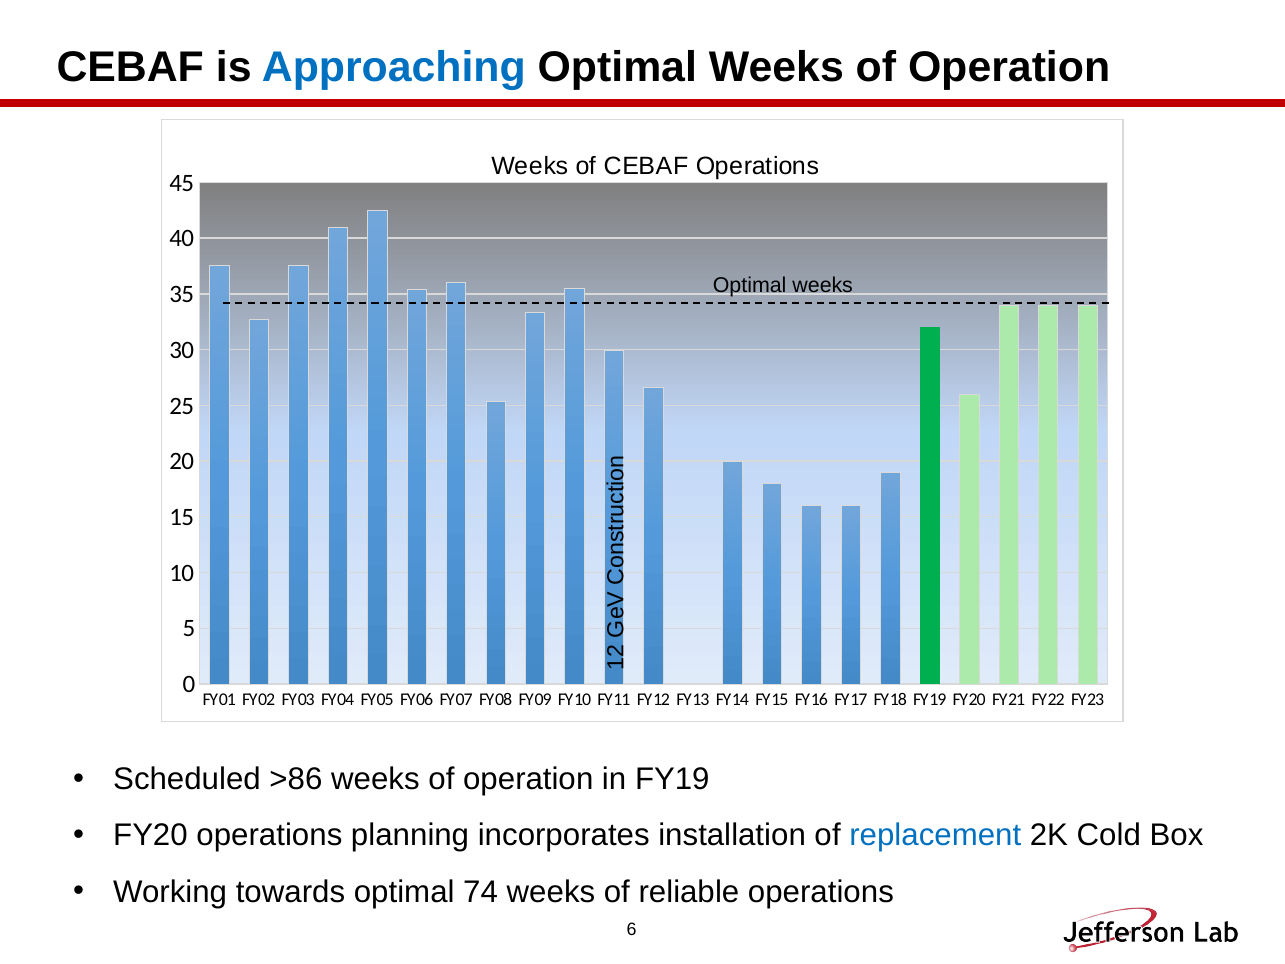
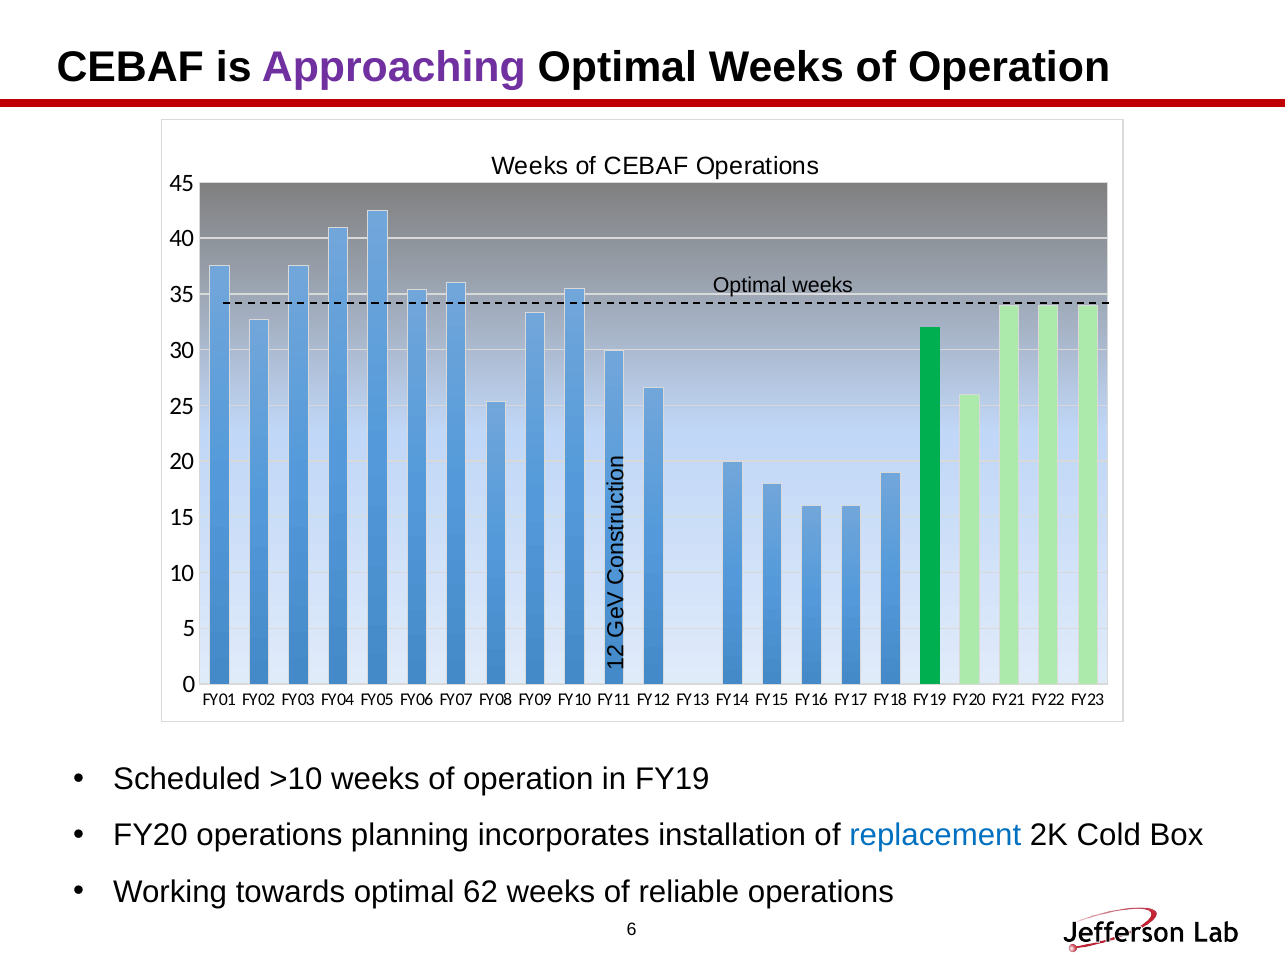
Approaching colour: blue -> purple (394, 67)
>86: >86 -> >10 (296, 779)
74: 74 -> 62 (481, 892)
